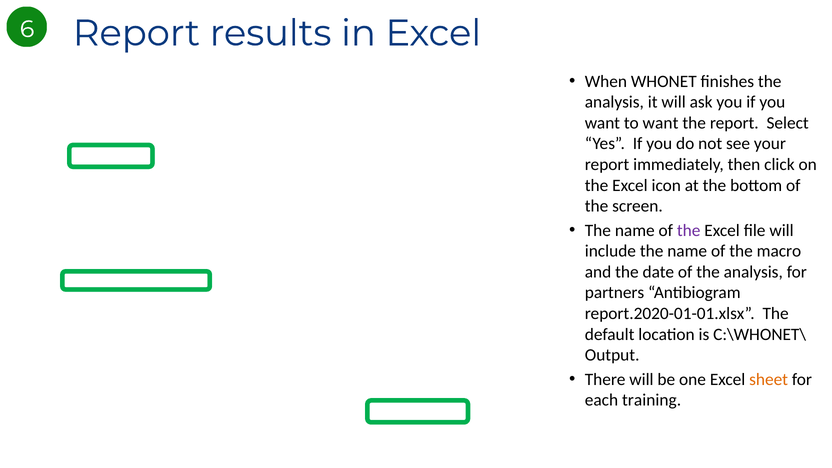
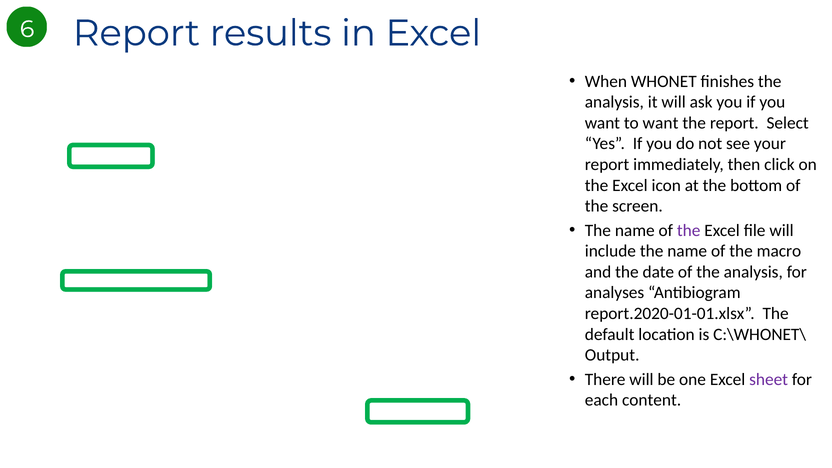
partners: partners -> analyses (615, 293)
sheet colour: orange -> purple (769, 379)
training: training -> content (652, 400)
